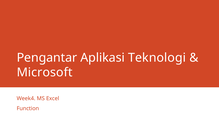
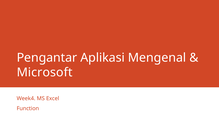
Teknologi: Teknologi -> Mengenal (157, 58)
